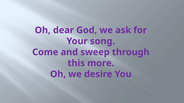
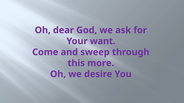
song: song -> want (103, 41)
